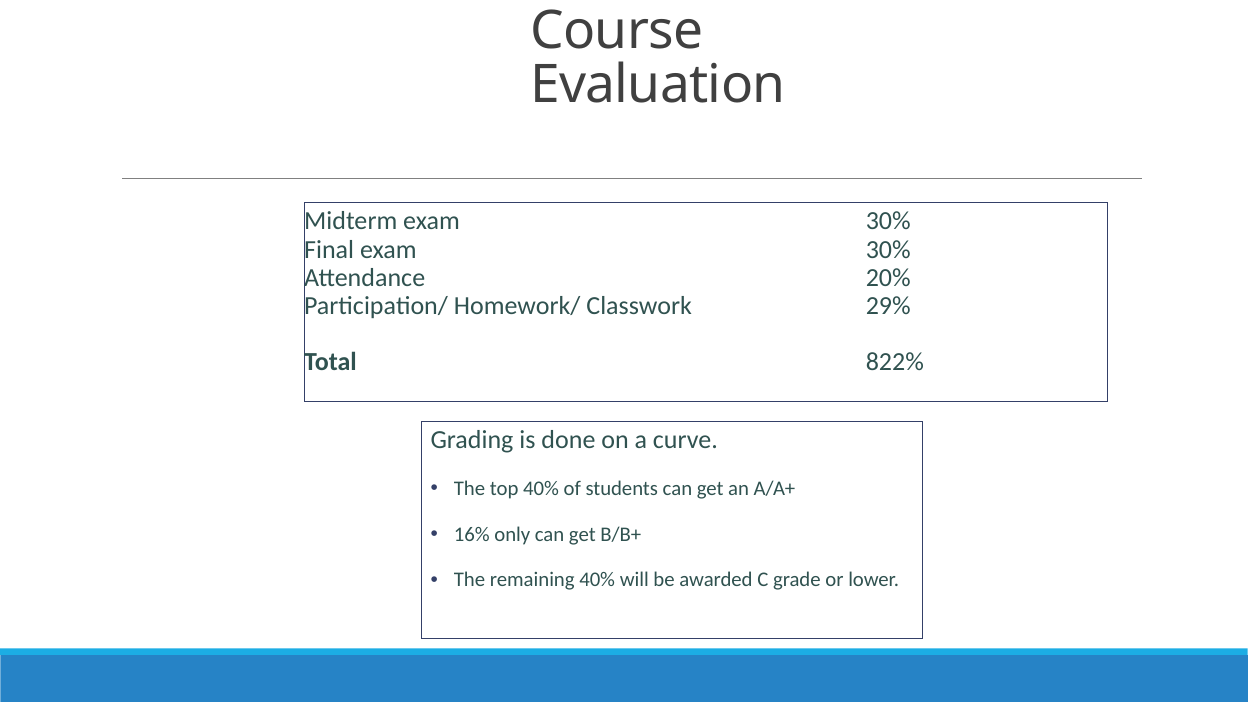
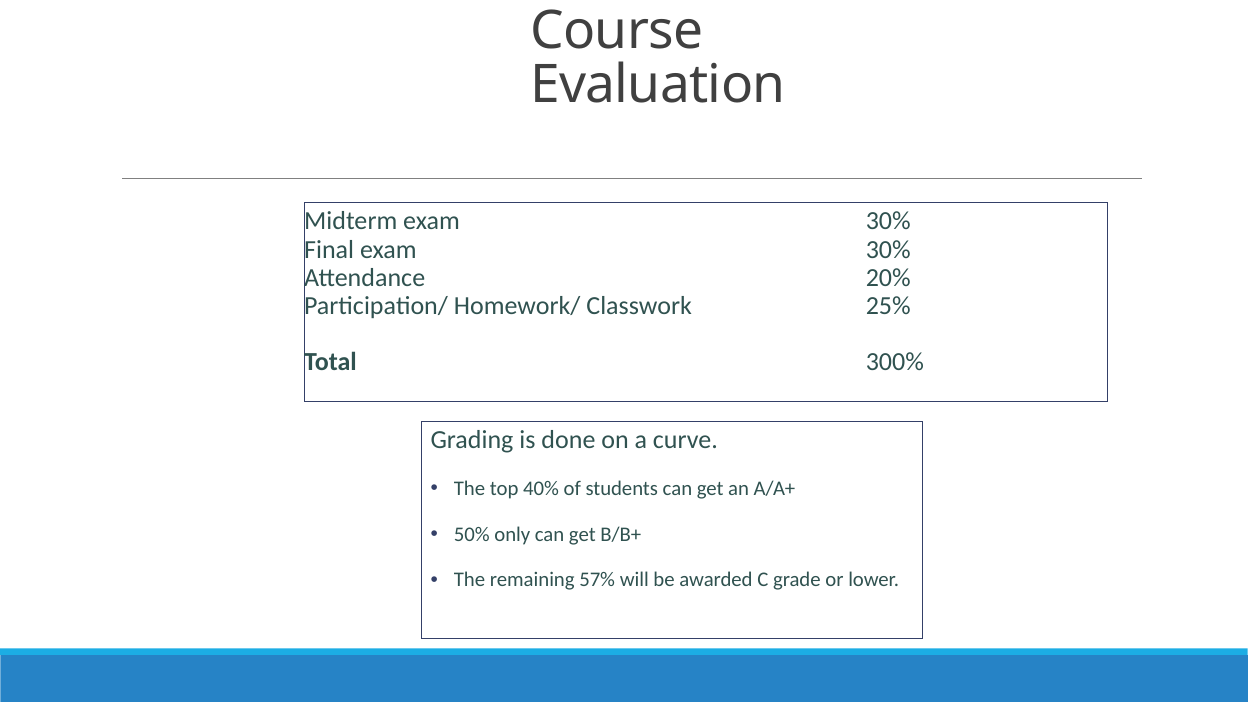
29%: 29% -> 25% (888, 306)
822%: 822% -> 300% (895, 362)
16%: 16% -> 50% (472, 534)
remaining 40%: 40% -> 57% (597, 580)
